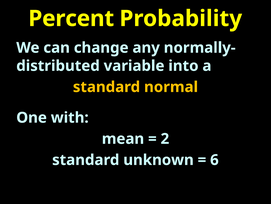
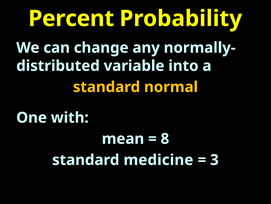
2: 2 -> 8 (165, 138)
unknown: unknown -> medicine (158, 159)
6: 6 -> 3 (214, 159)
